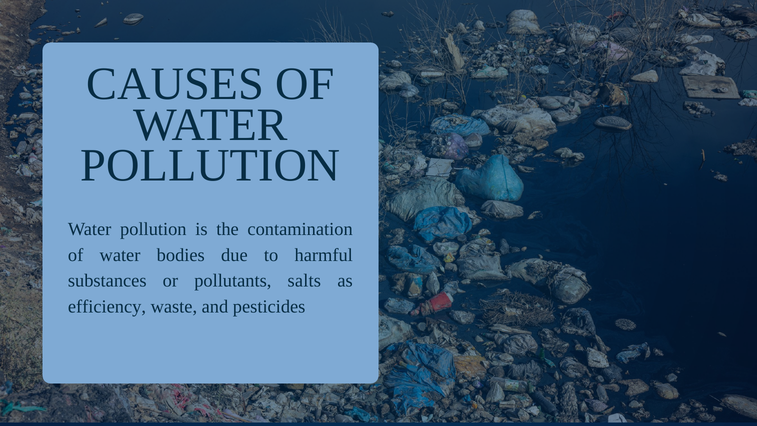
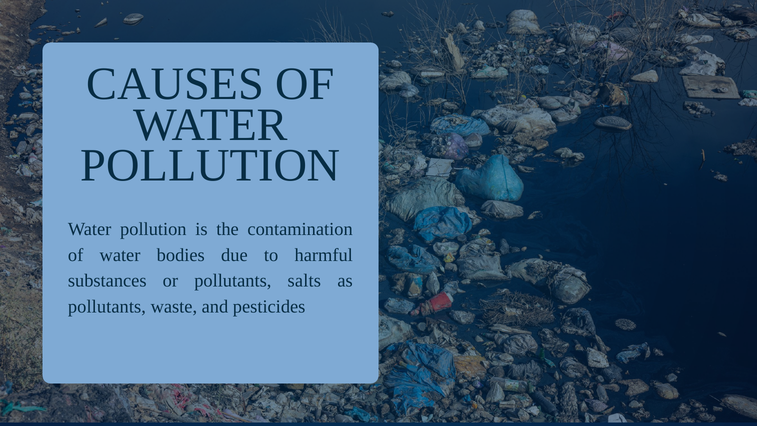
efficiency: efficiency -> pollutants (107, 306)
